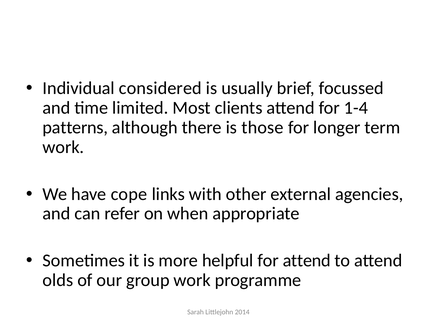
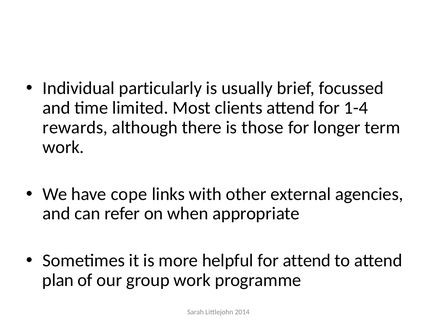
considered: considered -> particularly (160, 88)
patterns: patterns -> rewards (75, 128)
olds: olds -> plan (58, 281)
